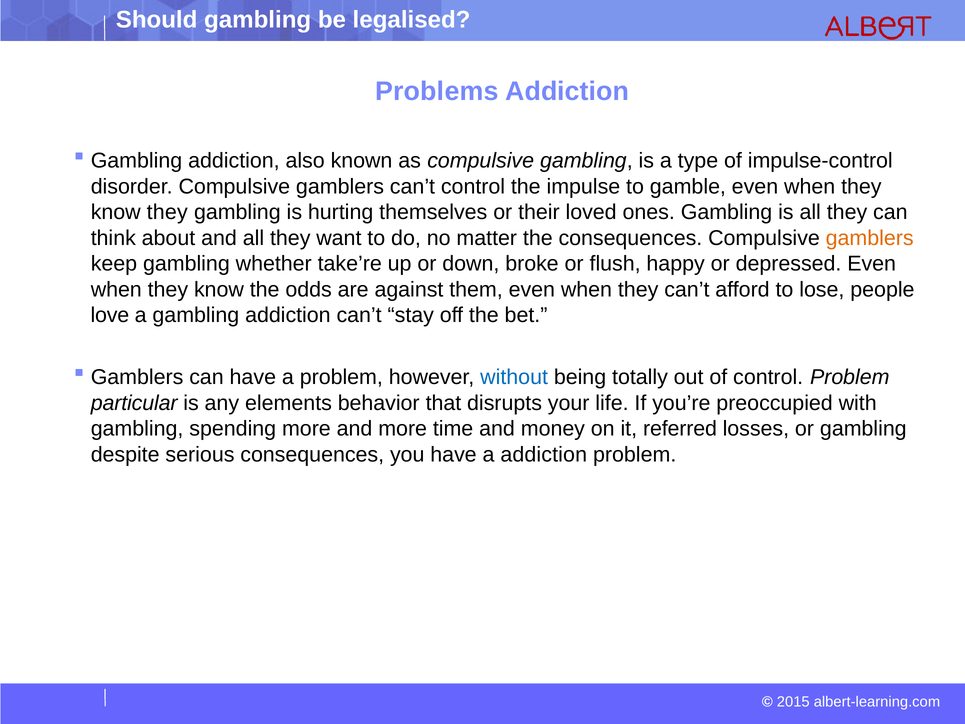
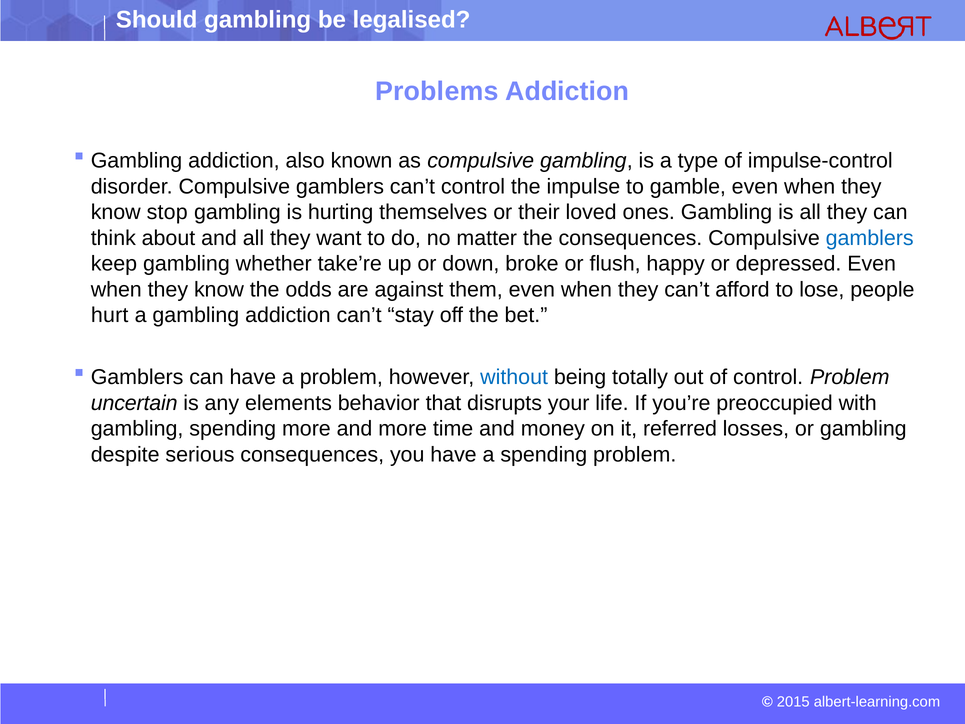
know they: they -> stop (167, 212)
gamblers colour: orange -> blue (870, 238)
love: love -> hurt (110, 315)
particular: particular -> uncertain (134, 403)
a addiction: addiction -> spending (544, 454)
